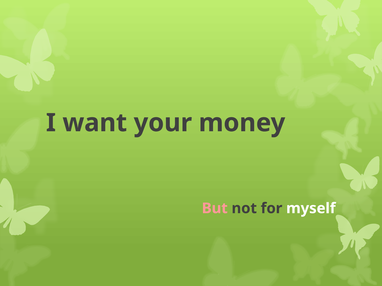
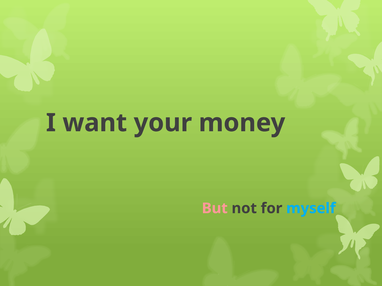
myself colour: white -> light blue (311, 209)
